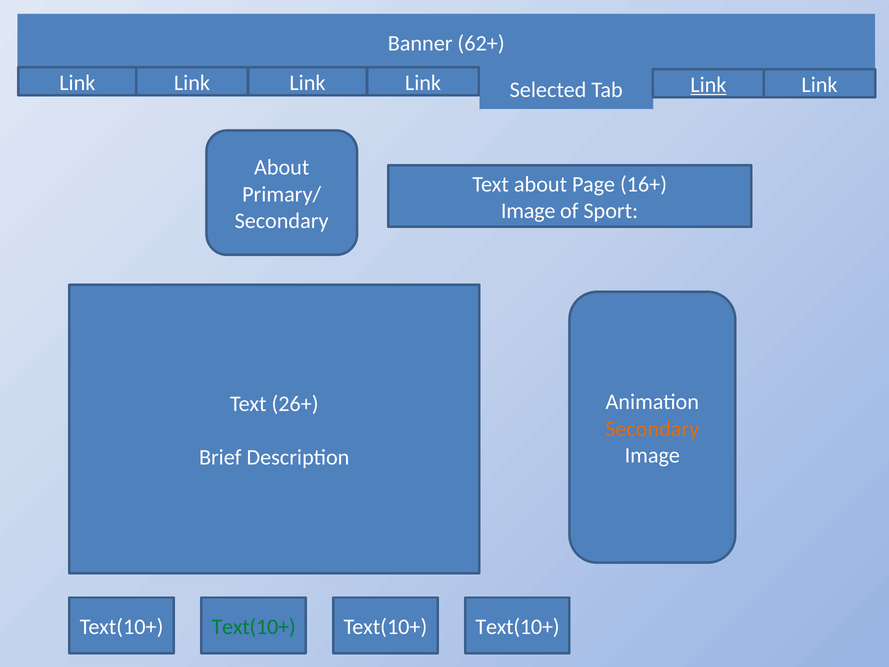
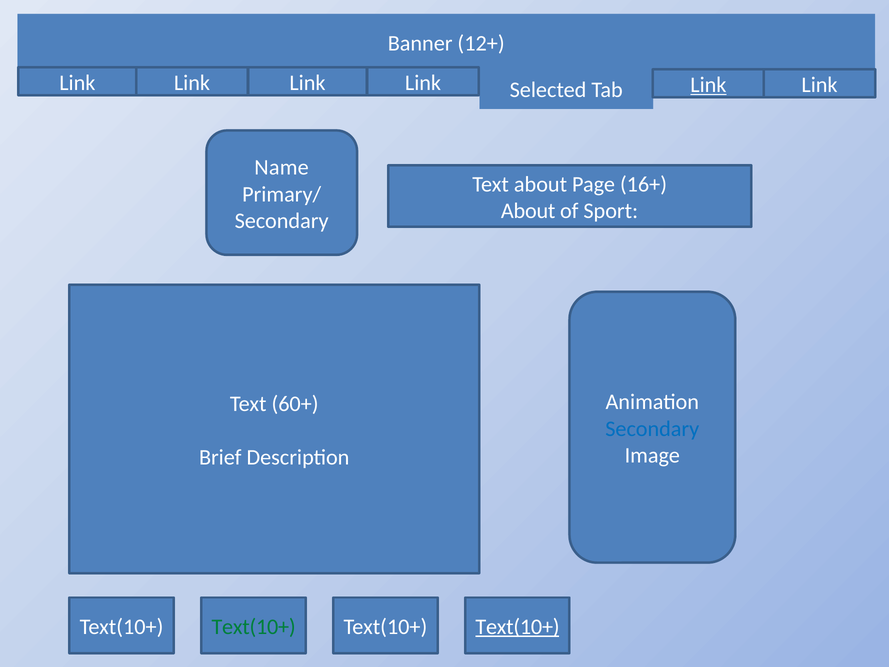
62+: 62+ -> 12+ (481, 43)
About: About -> Name (282, 167)
Image: Image -> About (528, 211)
26+: 26+ -> 60+ (295, 404)
Secondary colour: orange -> blue (652, 429)
Text(10+ underline: none -> present (518, 627)
